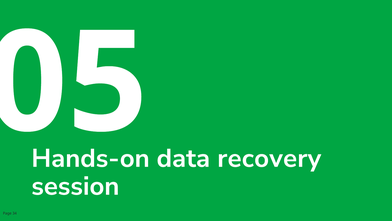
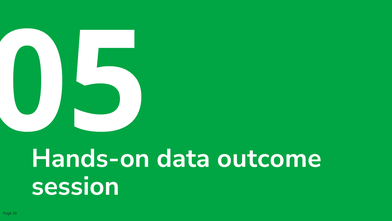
recovery: recovery -> outcome (269, 158)
